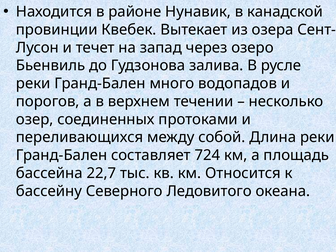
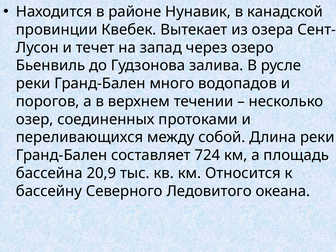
22,7: 22,7 -> 20,9 (101, 173)
